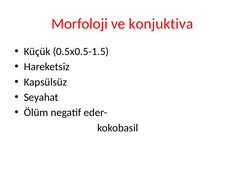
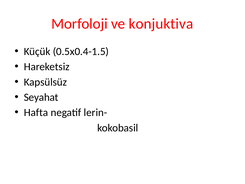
0.5x0.5-1.5: 0.5x0.5-1.5 -> 0.5x0.4-1.5 (81, 51)
Ölüm: Ölüm -> Hafta (36, 112)
eder-: eder- -> lerin- (96, 112)
